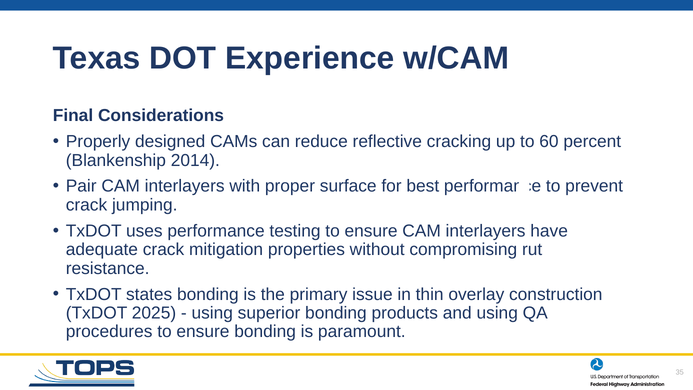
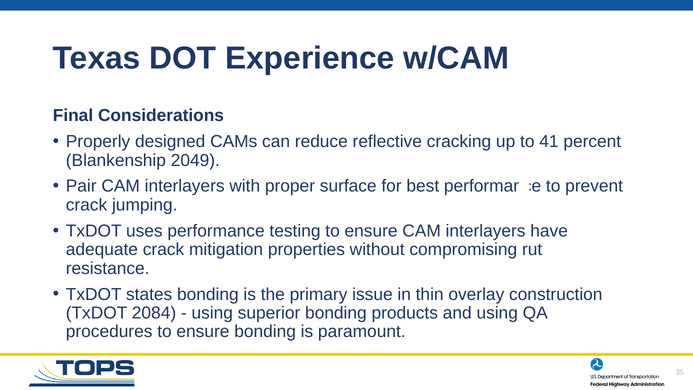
60: 60 -> 41 (549, 142)
2014: 2014 -> 2049 (195, 160)
2025: 2025 -> 2084 (154, 313)
